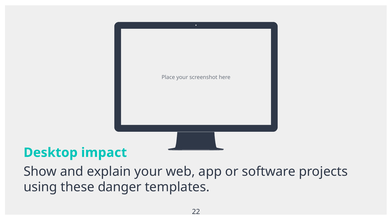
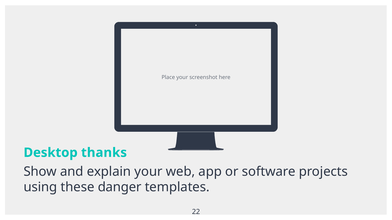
impact: impact -> thanks (104, 153)
